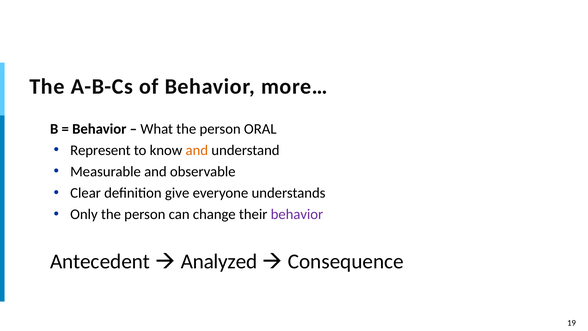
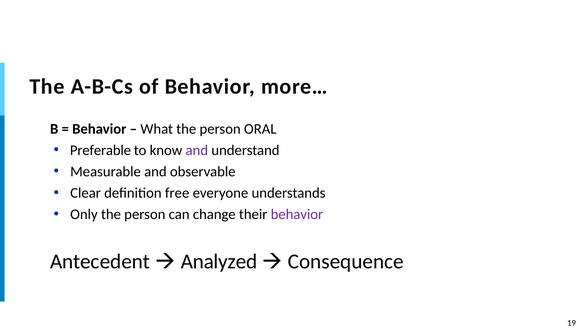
Represent: Represent -> Preferable (100, 150)
and colour: orange -> purple (197, 150)
give: give -> free (177, 193)
